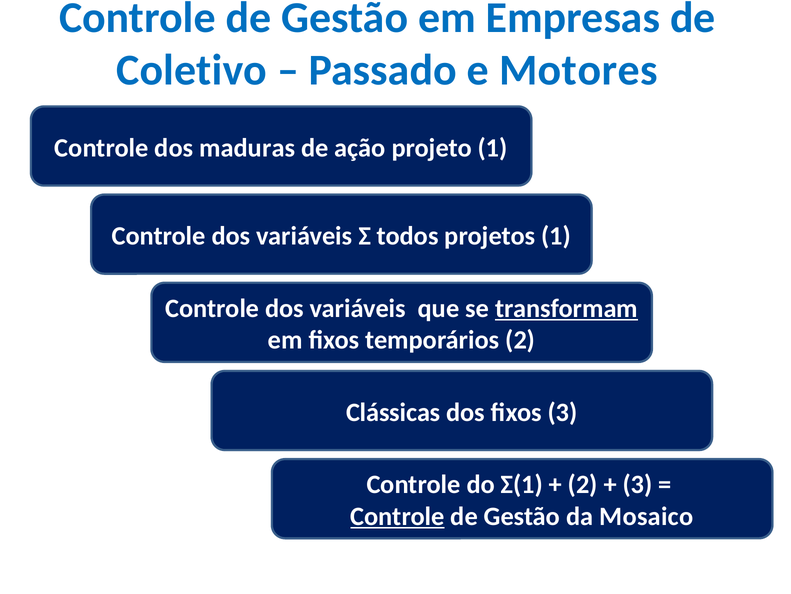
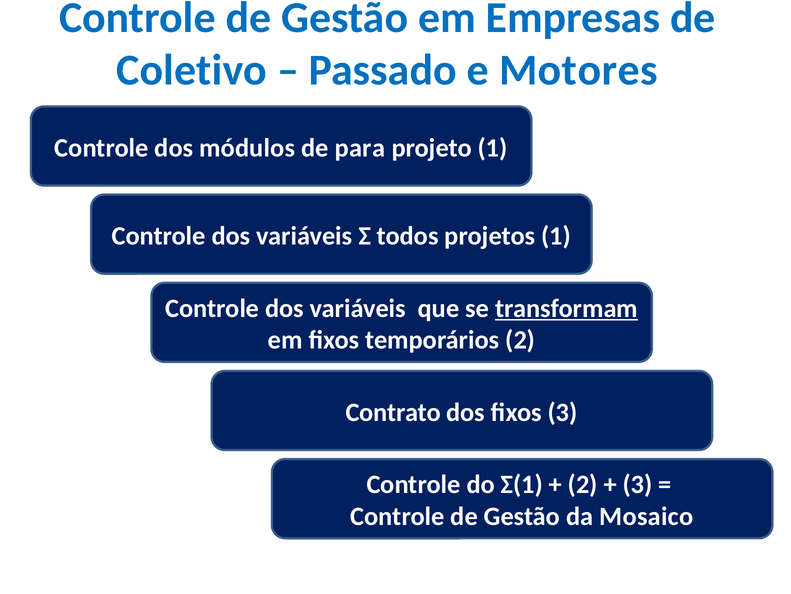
maduras: maduras -> módulos (247, 148)
ação: ação -> para (360, 148)
Clássicas: Clássicas -> Contrato (393, 412)
Controle underline: present -> none (398, 516)
